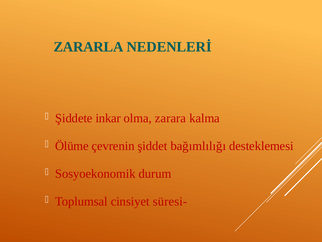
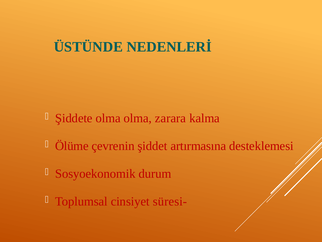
ZARARLA: ZARARLA -> ÜSTÜNDE (88, 47)
Şiddete inkar: inkar -> olma (108, 118)
bağımlılığı: bağımlılığı -> artırmasına (198, 146)
